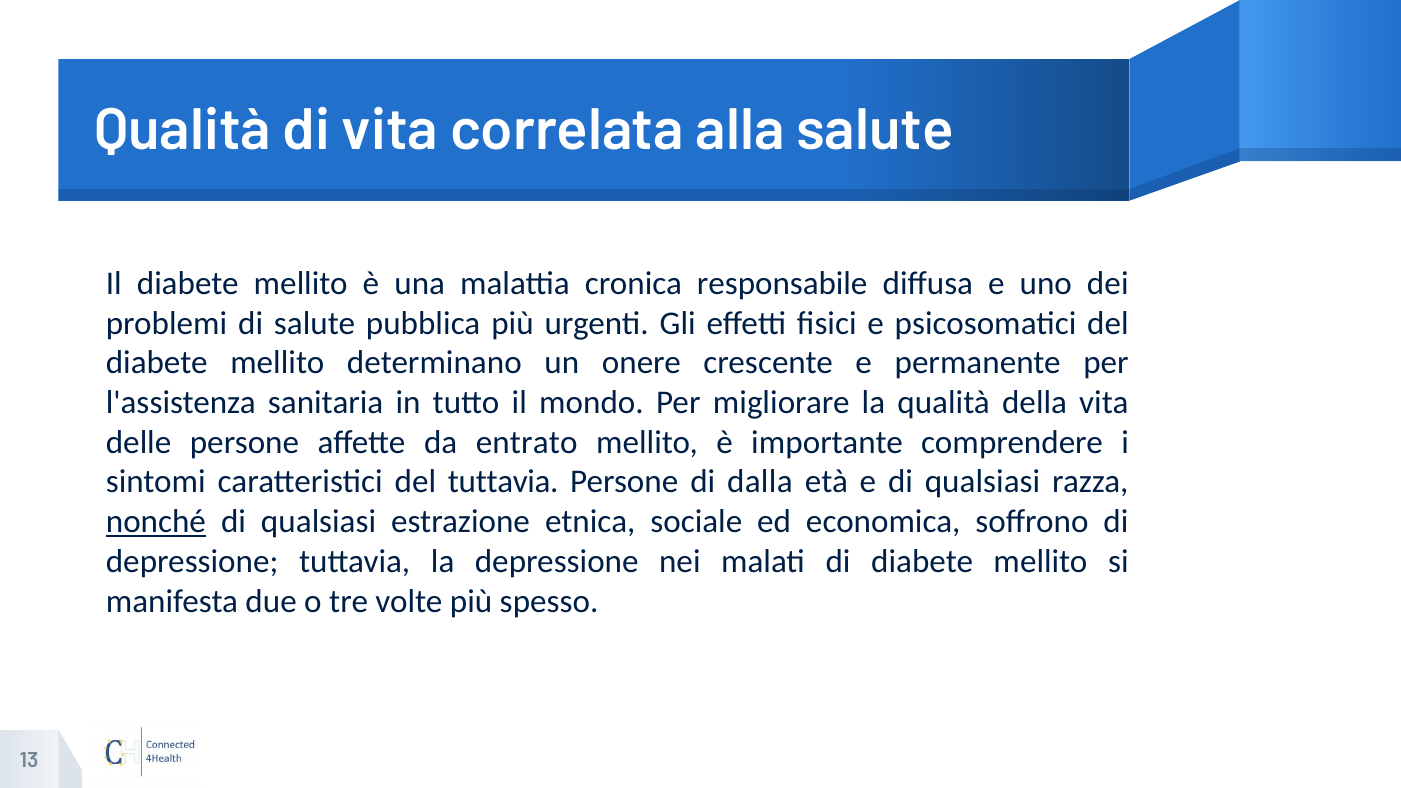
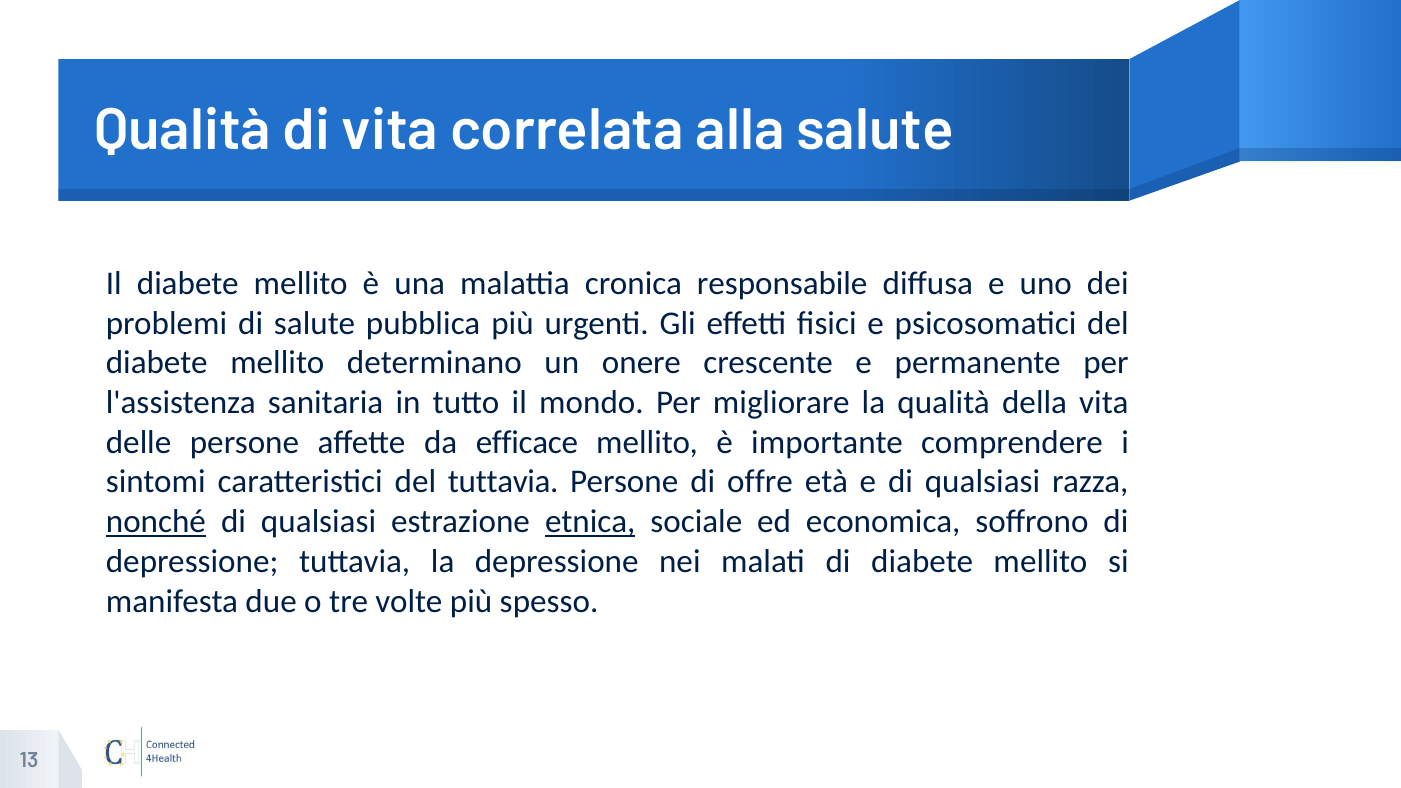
entrato: entrato -> efficace (527, 442)
dalla: dalla -> offre (760, 482)
etnica underline: none -> present (590, 522)
